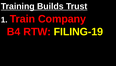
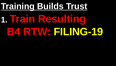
Company: Company -> Resulting (62, 19)
